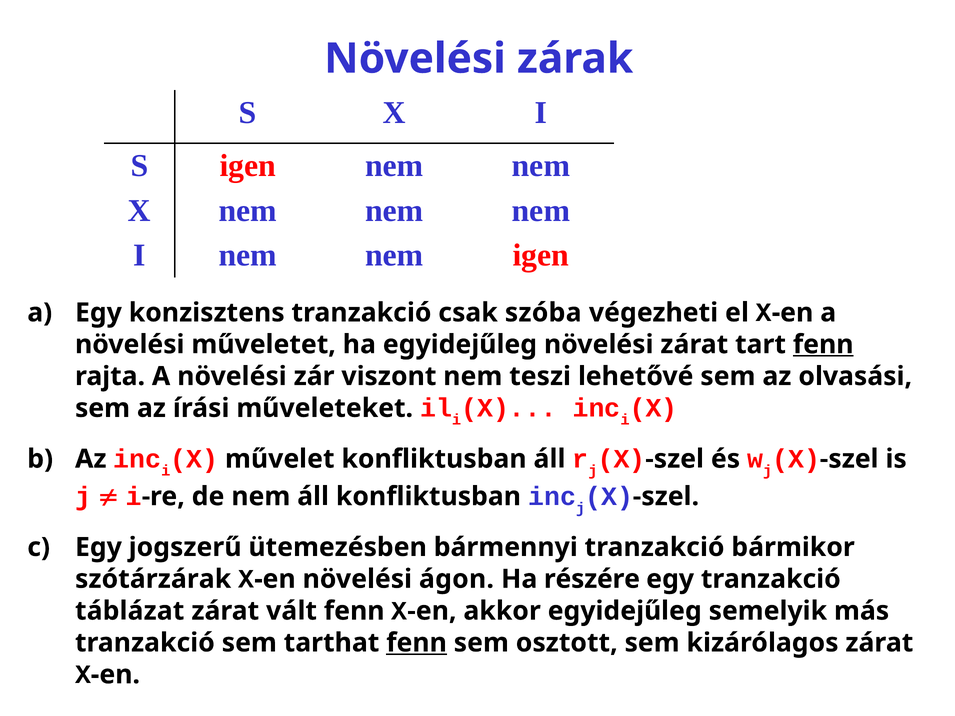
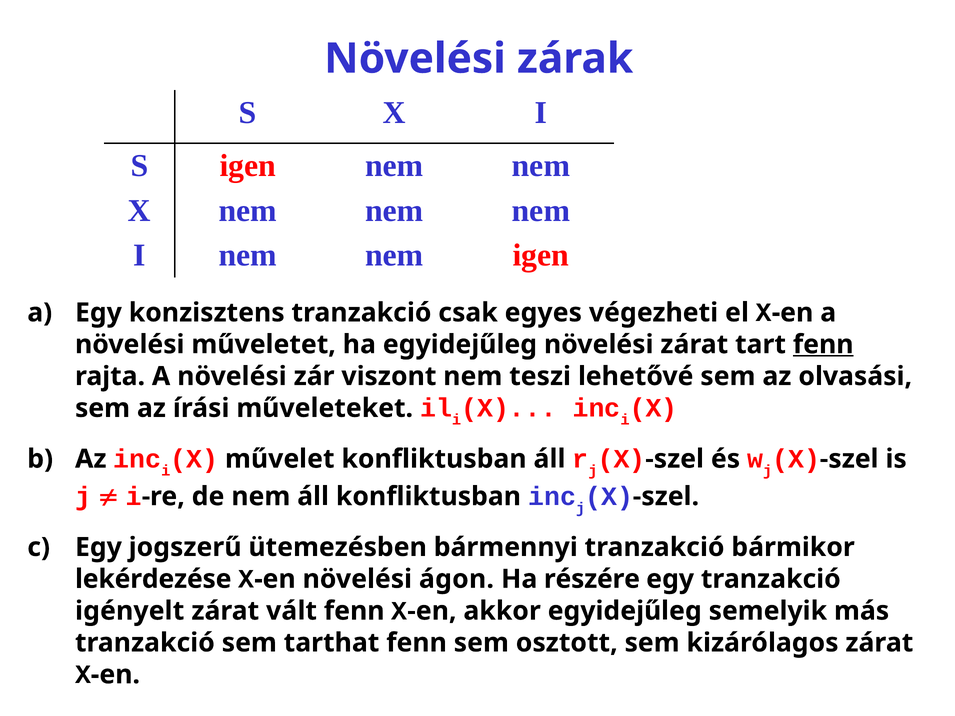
szóba: szóba -> egyes (543, 313)
szótárzárak: szótárzárak -> lekérdezése (153, 579)
táblázat: táblázat -> igényelt (130, 611)
fenn underline: present -> none (417, 643)
